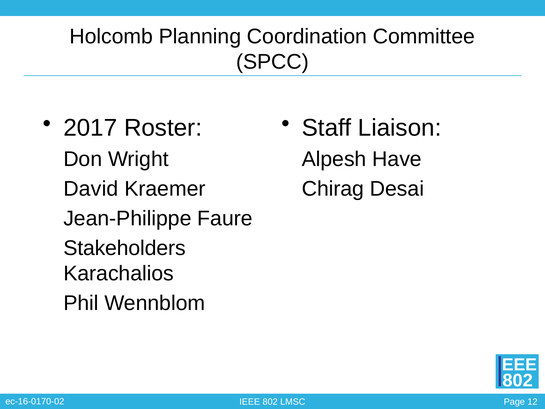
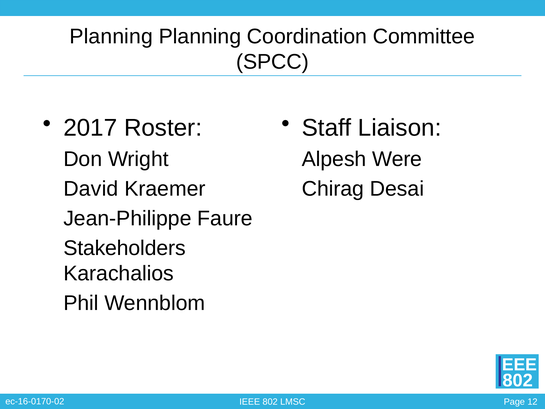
Holcomb: Holcomb -> Planning (111, 36)
Have: Have -> Were (397, 159)
